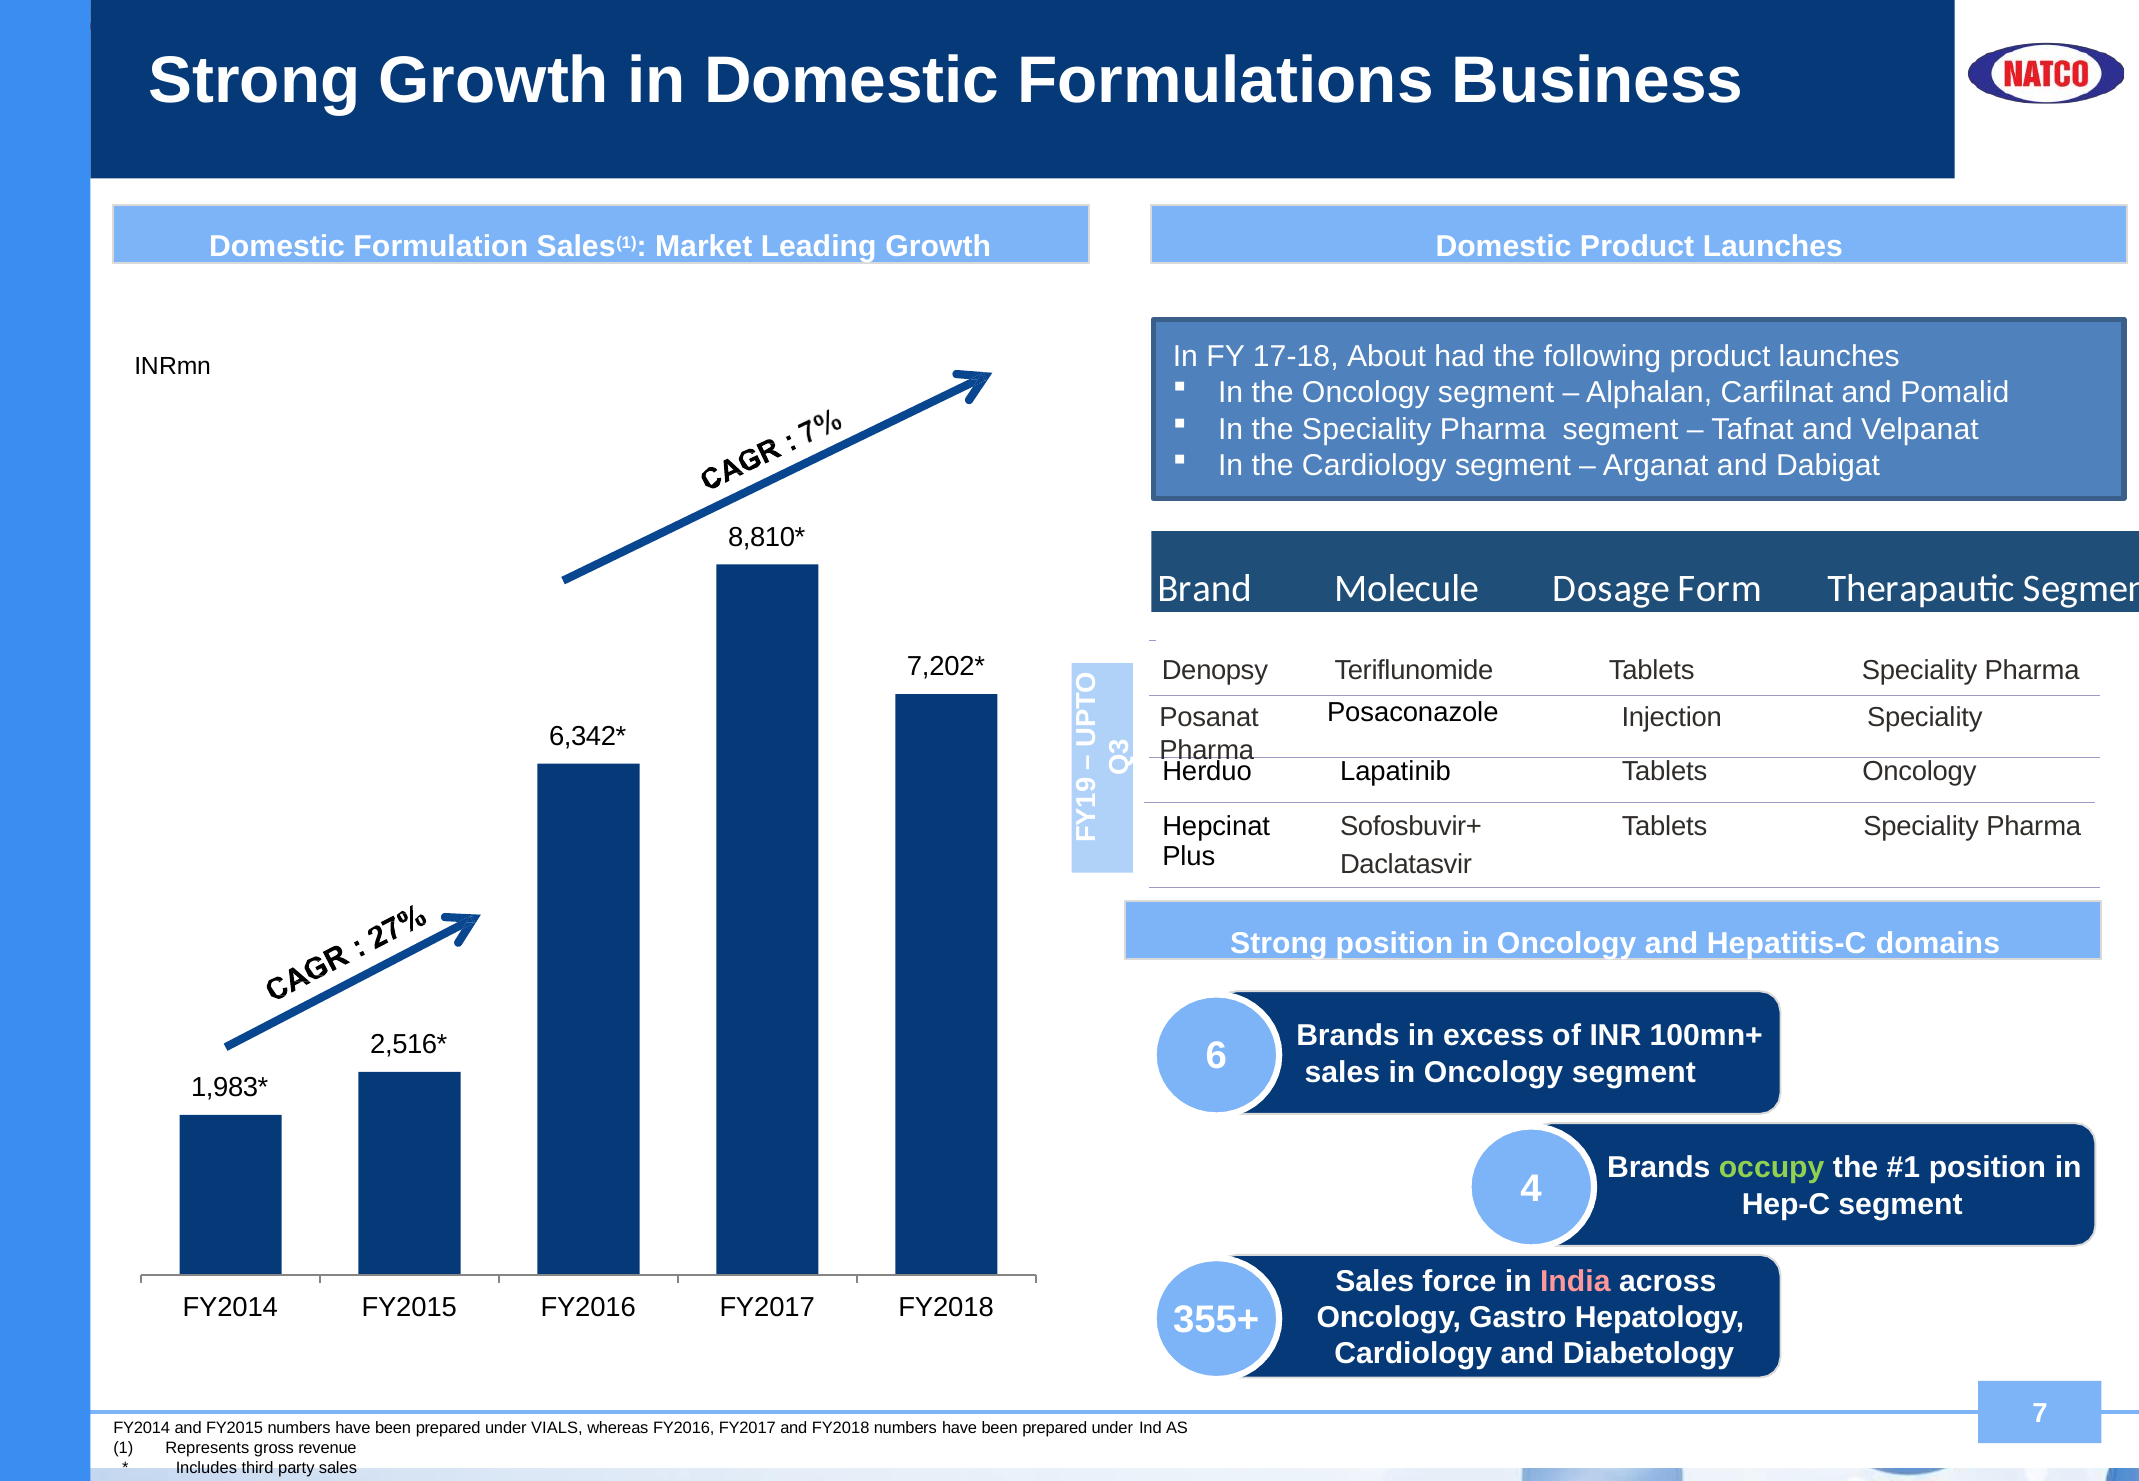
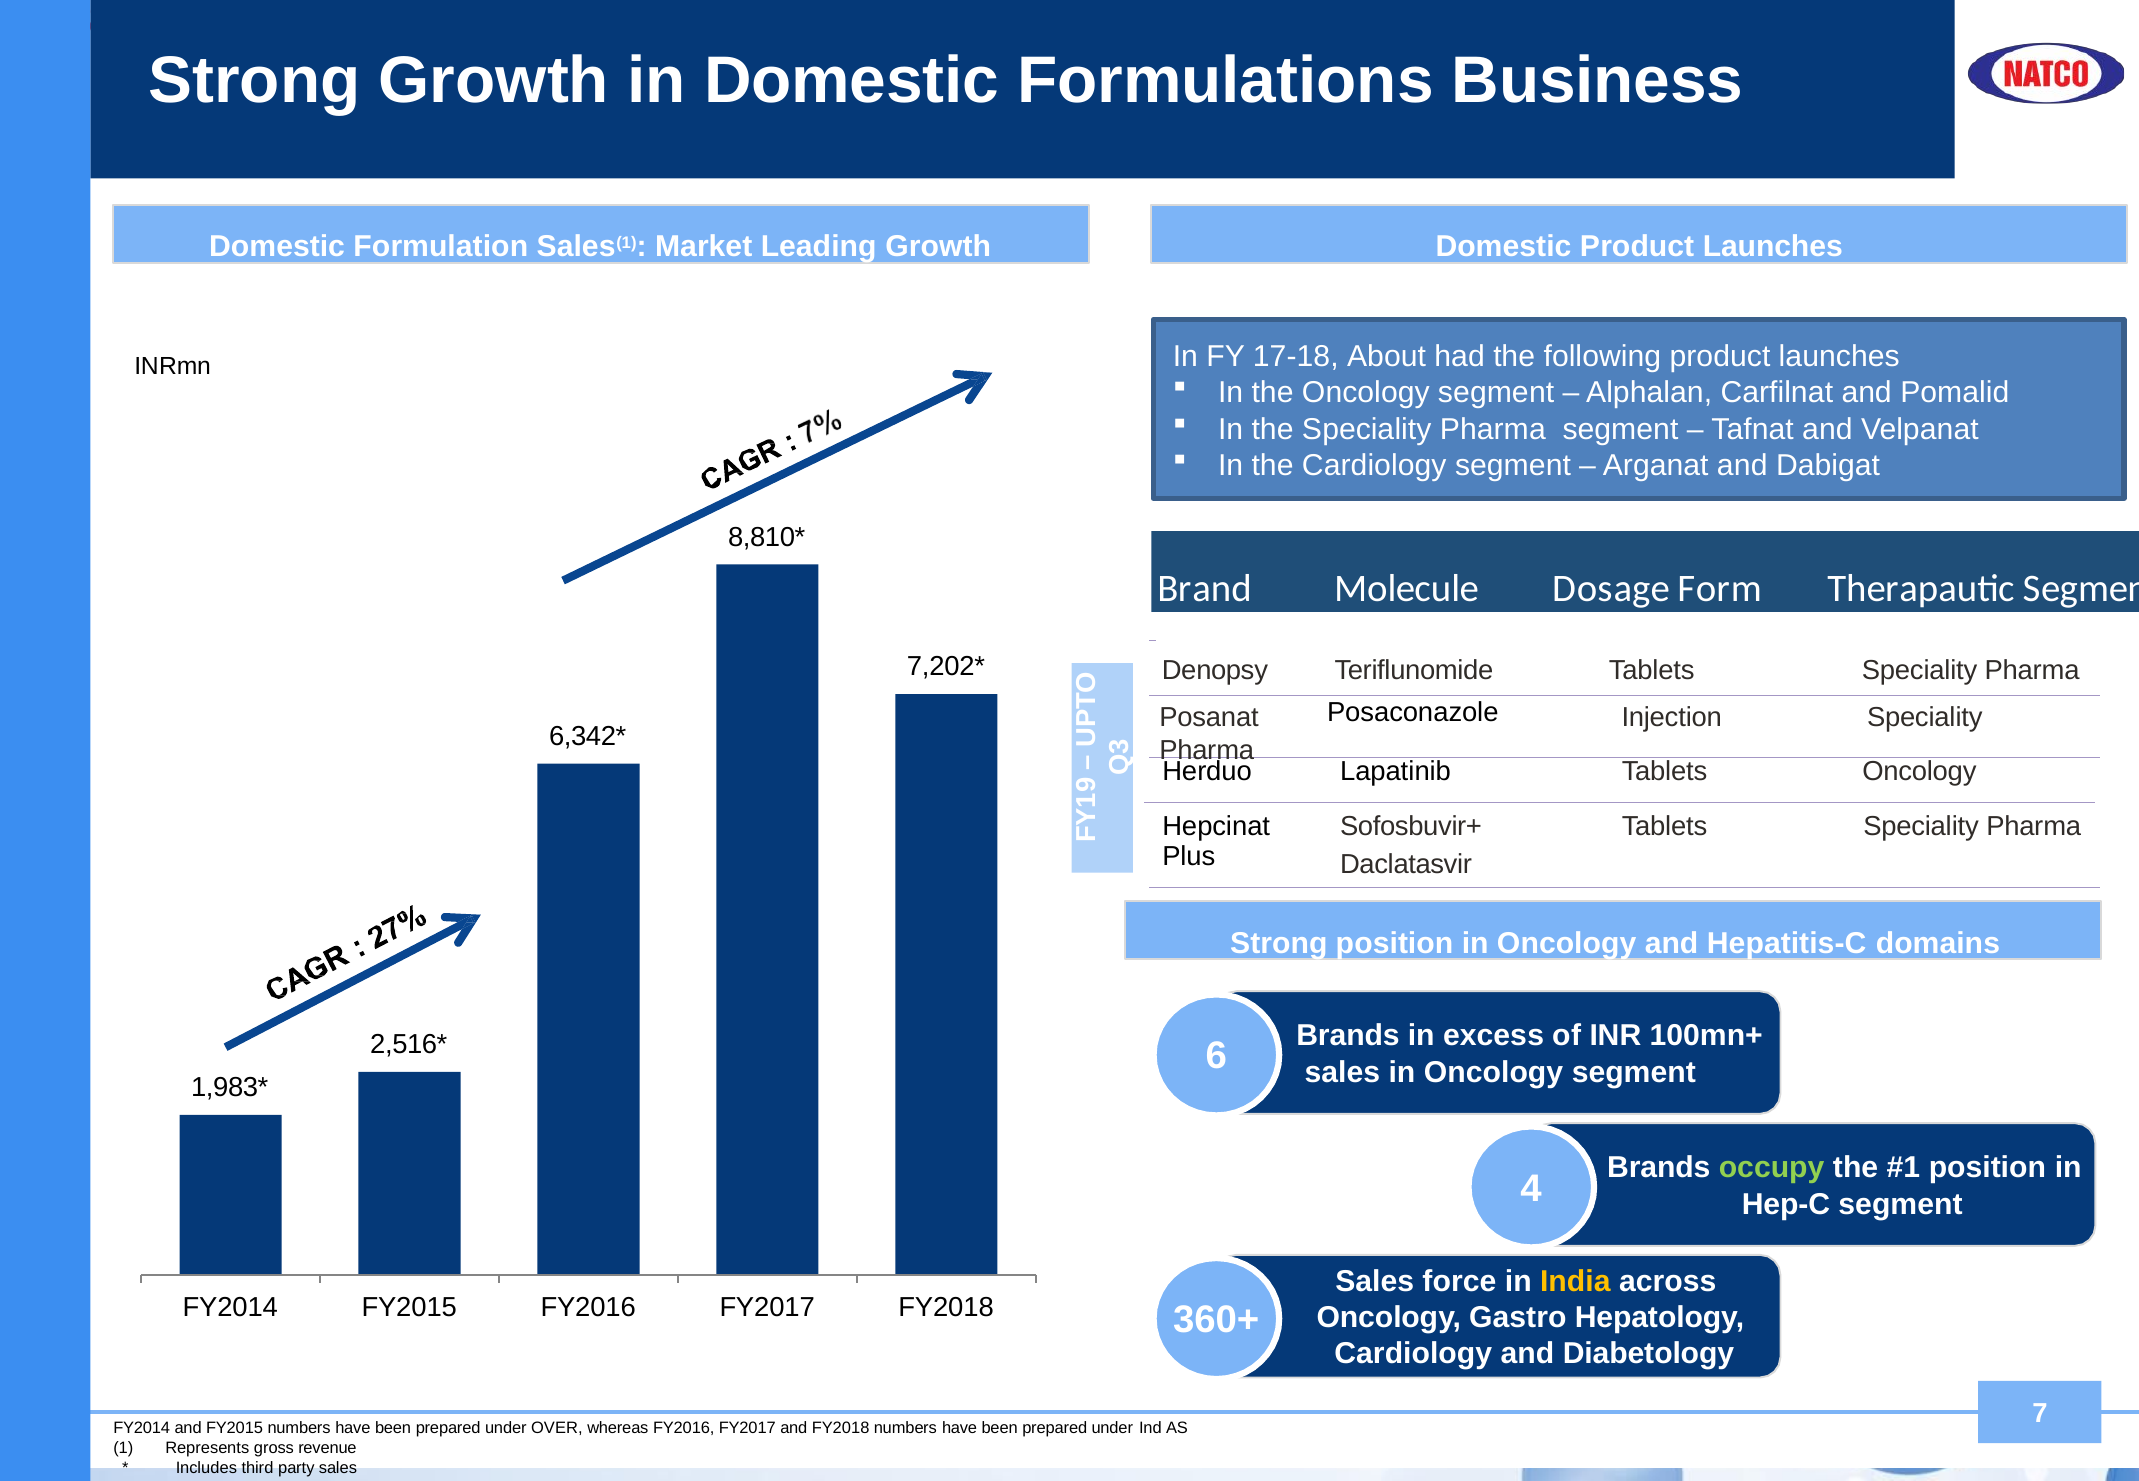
India colour: pink -> yellow (1575, 1281)
355+: 355+ -> 360+ (1216, 1320)
VIALS: VIALS -> OVER (557, 1428)
